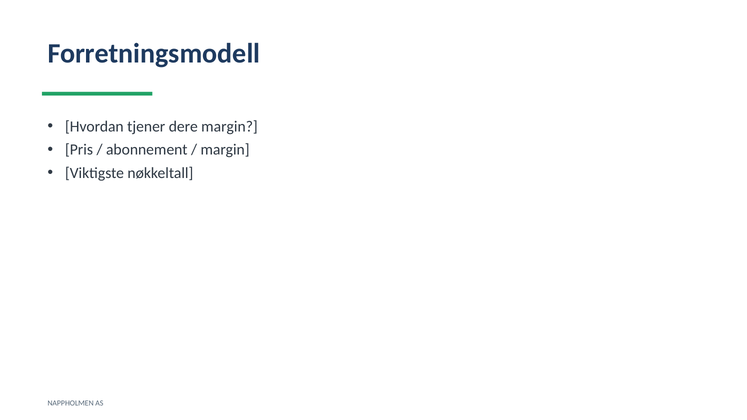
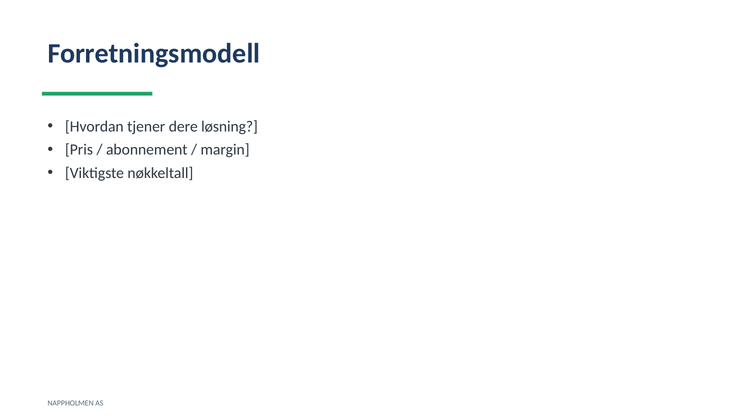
dere margin: margin -> løsning (230, 127)
